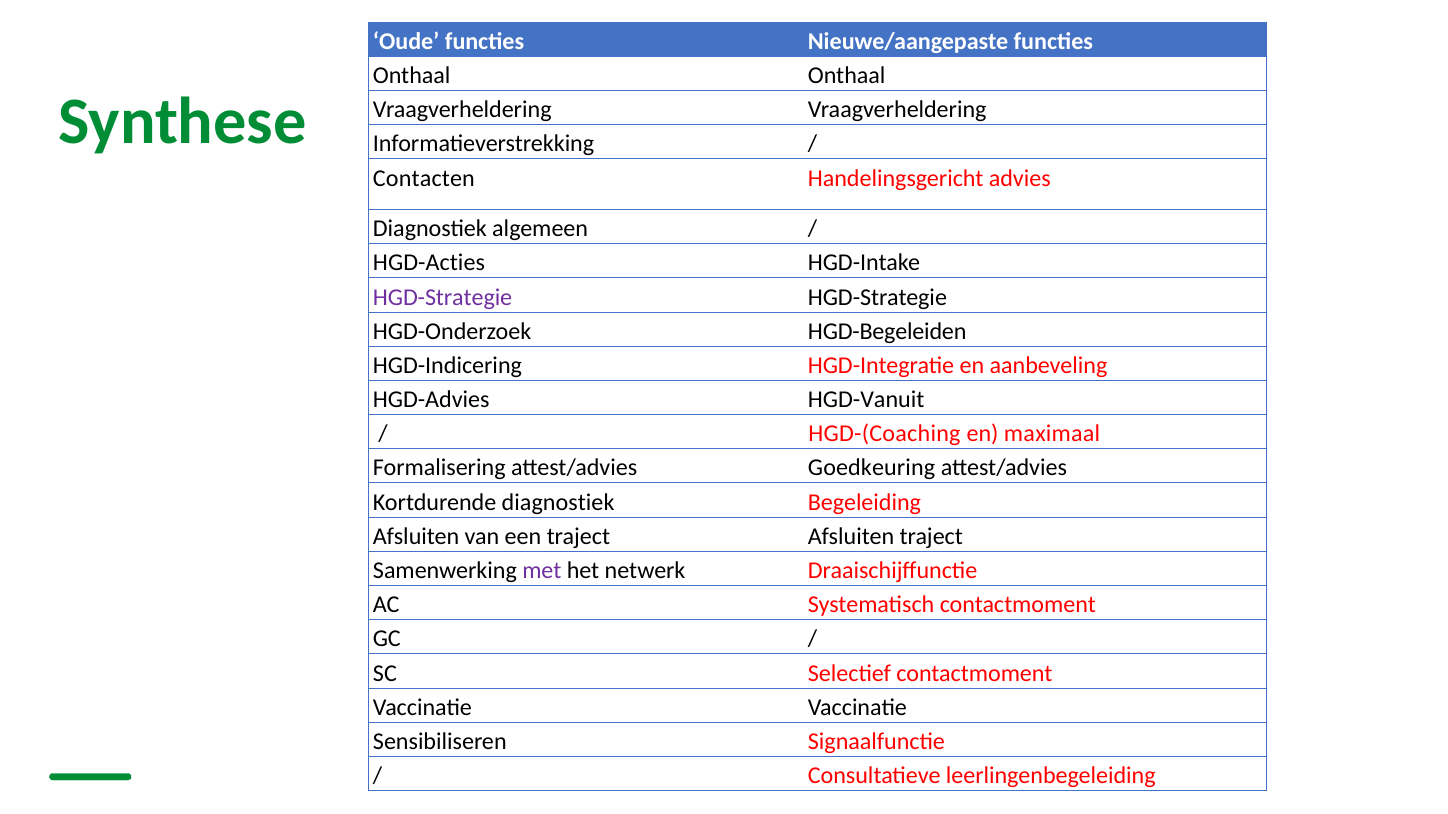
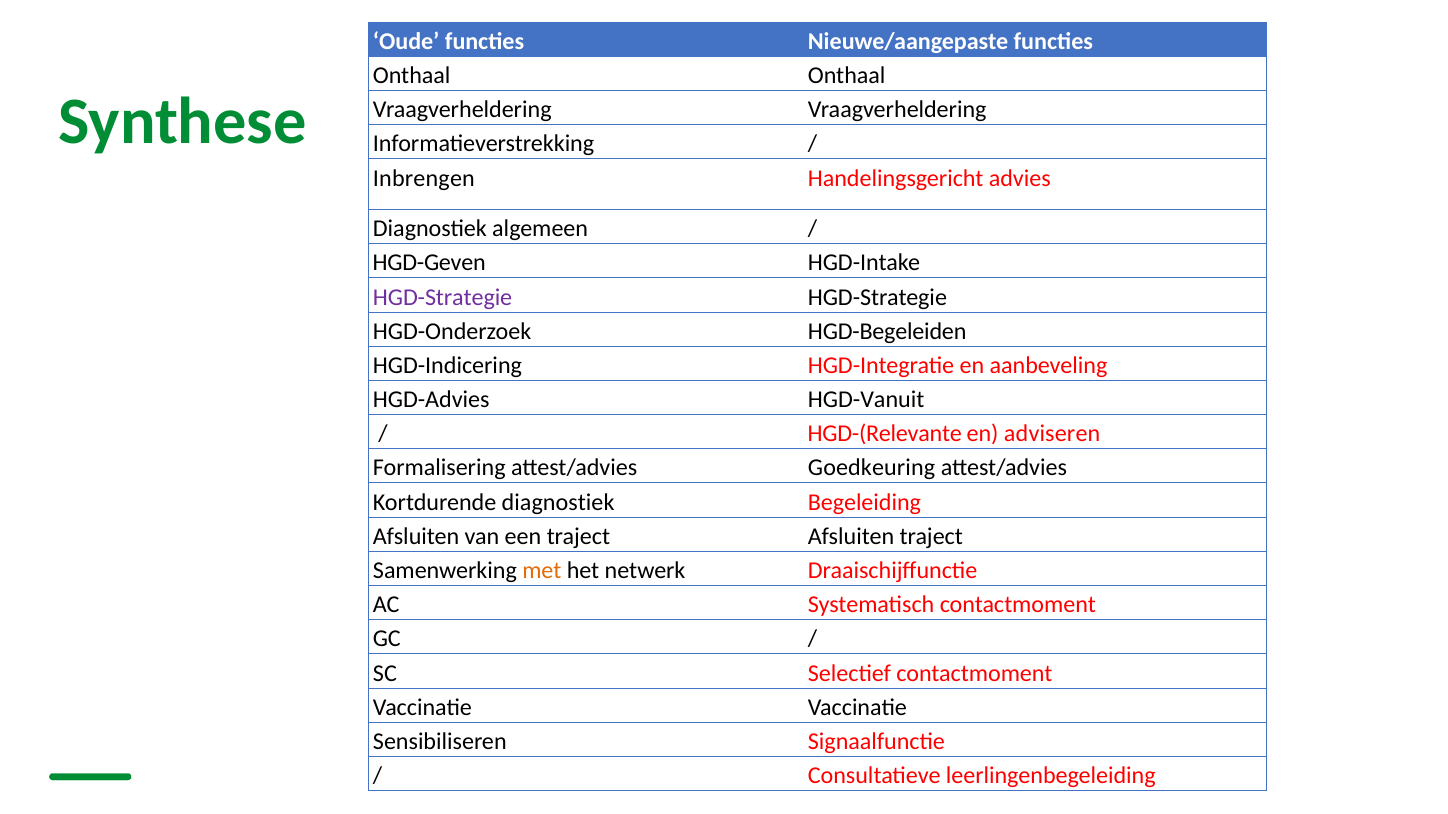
Contacten: Contacten -> Inbrengen (424, 178)
HGD-Acties: HGD-Acties -> HGD-Geven (429, 263)
HGD-(Coaching: HGD-(Coaching -> HGD-(Relevante (885, 434)
maximaal: maximaal -> adviseren (1052, 434)
met colour: purple -> orange (542, 571)
